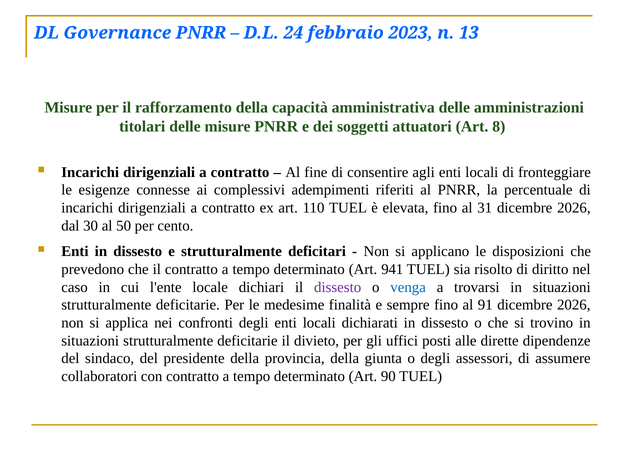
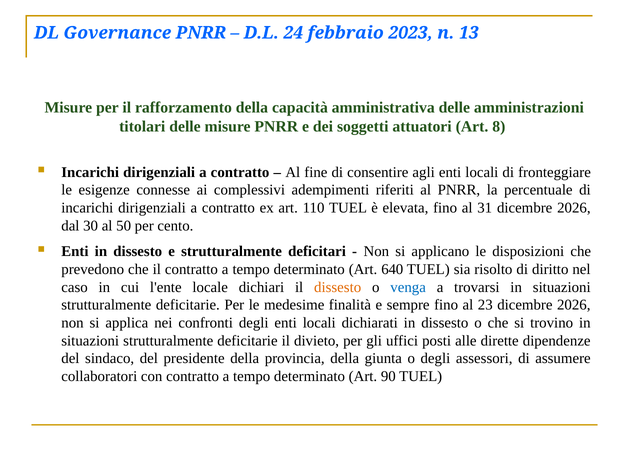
941: 941 -> 640 (392, 269)
dissesto colour: purple -> orange (338, 287)
91: 91 -> 23 (485, 305)
